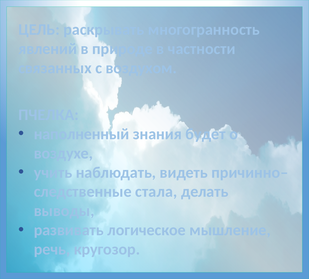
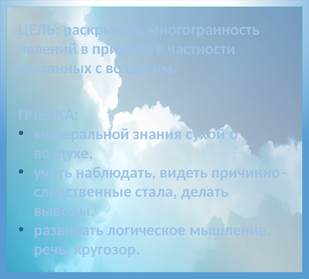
наполненный: наполненный -> минеральной (81, 134)
будет: будет -> сухой (205, 134)
